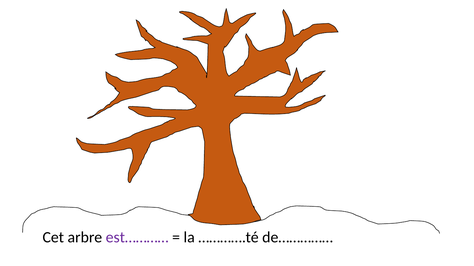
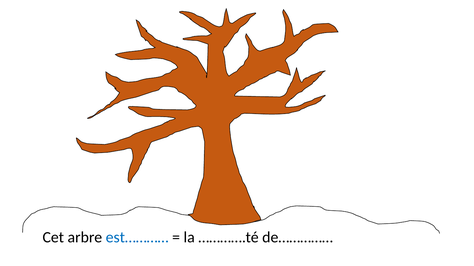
est………… colour: purple -> blue (137, 238)
